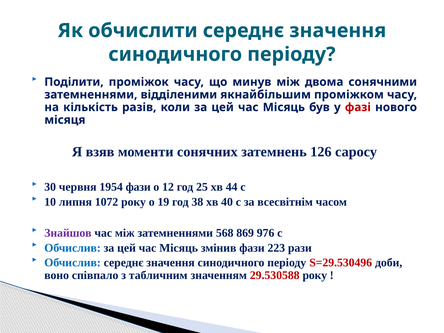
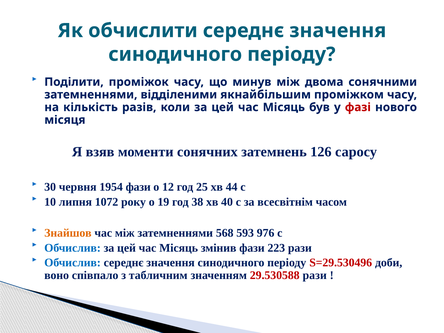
Знайшов colour: purple -> orange (68, 233)
869: 869 -> 593 (245, 233)
29.530588 року: року -> рази (315, 275)
